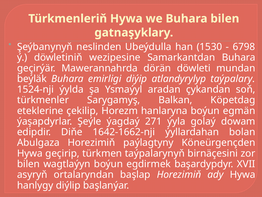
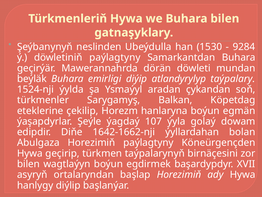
6798: 6798 -> 9284 (244, 47)
döwletiniň wezipesine: wezipesine -> paýlagtyny (115, 57)
271: 271 -> 107 (154, 121)
